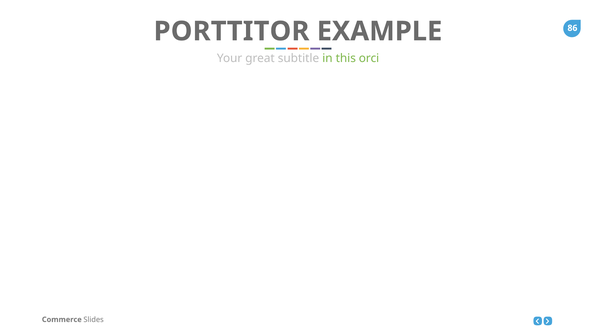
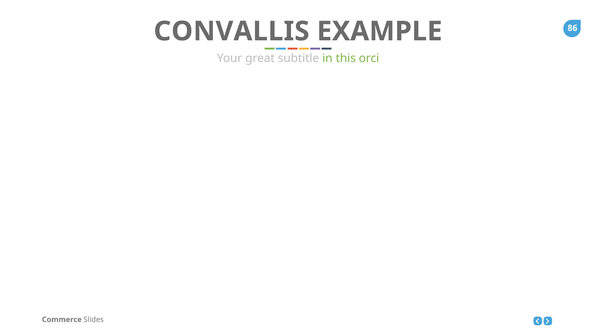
PORTTITOR: PORTTITOR -> CONVALLIS (232, 31)
